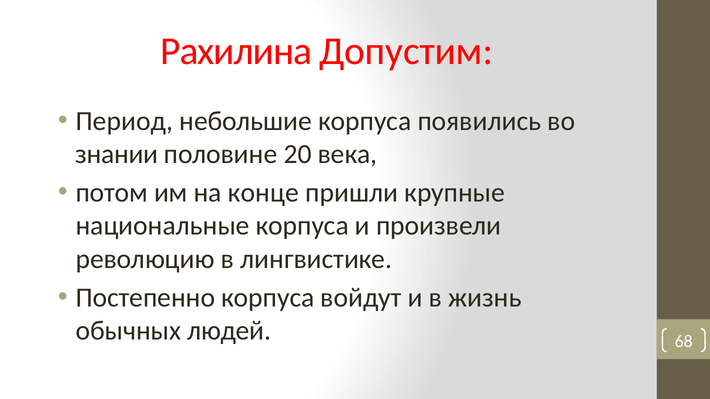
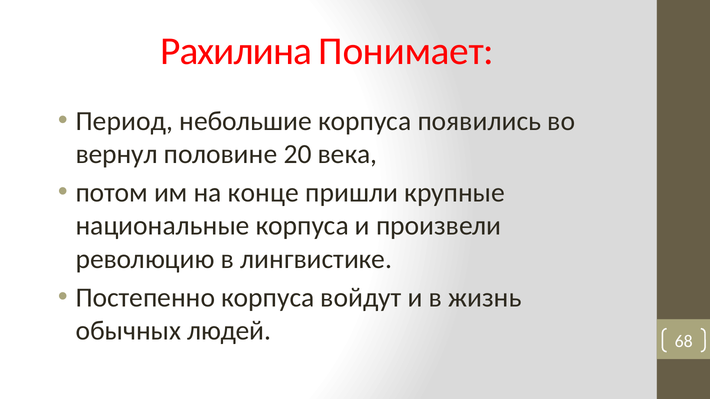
Допустим: Допустим -> Понимает (406, 51)
знании: знании -> вернул (117, 154)
